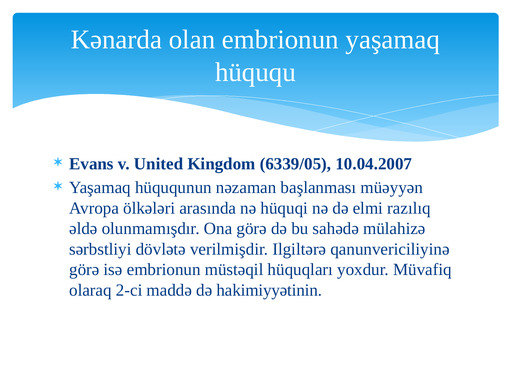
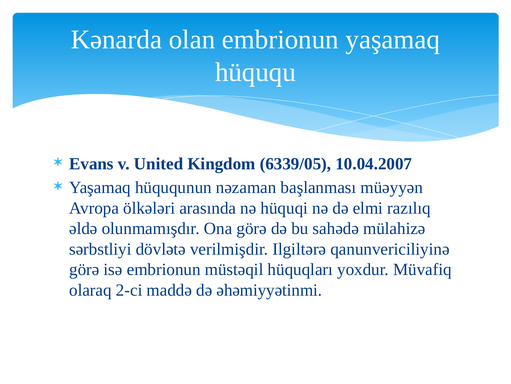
hakimiyyətinin: hakimiyyətinin -> əhəmiyyətinmi (269, 290)
